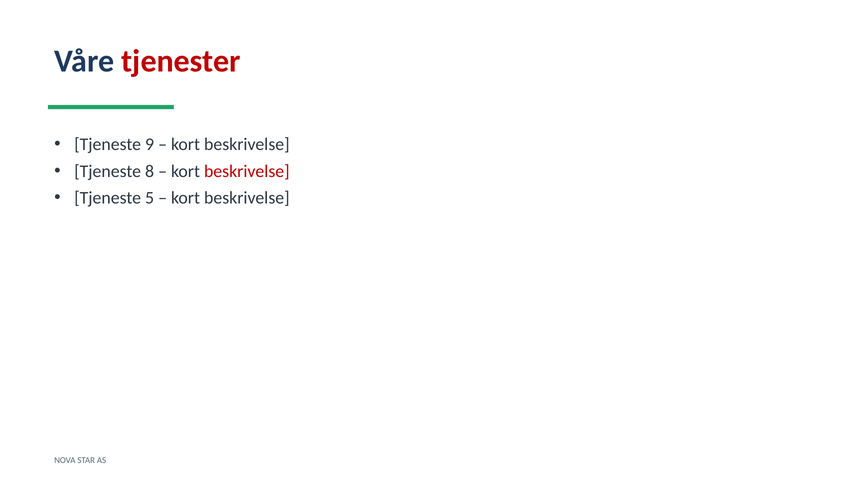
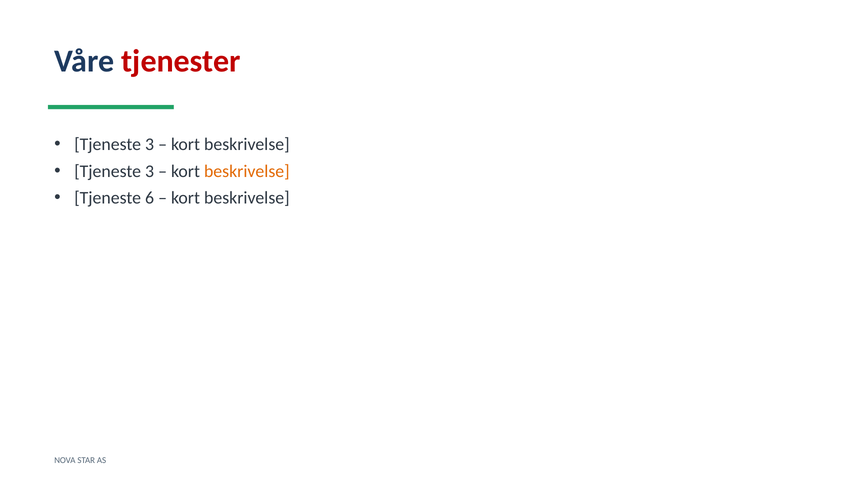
9: 9 -> 3 (150, 144)
8: 8 -> 3 (150, 171)
beskrivelse colour: red -> orange (247, 171)
5: 5 -> 6 (150, 198)
